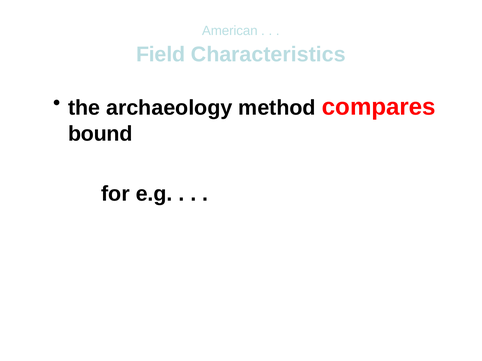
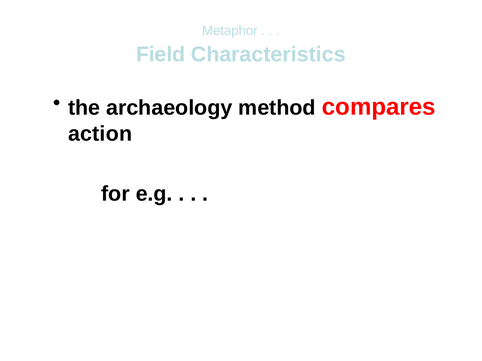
American: American -> Metaphor (230, 31)
bound: bound -> action (100, 134)
